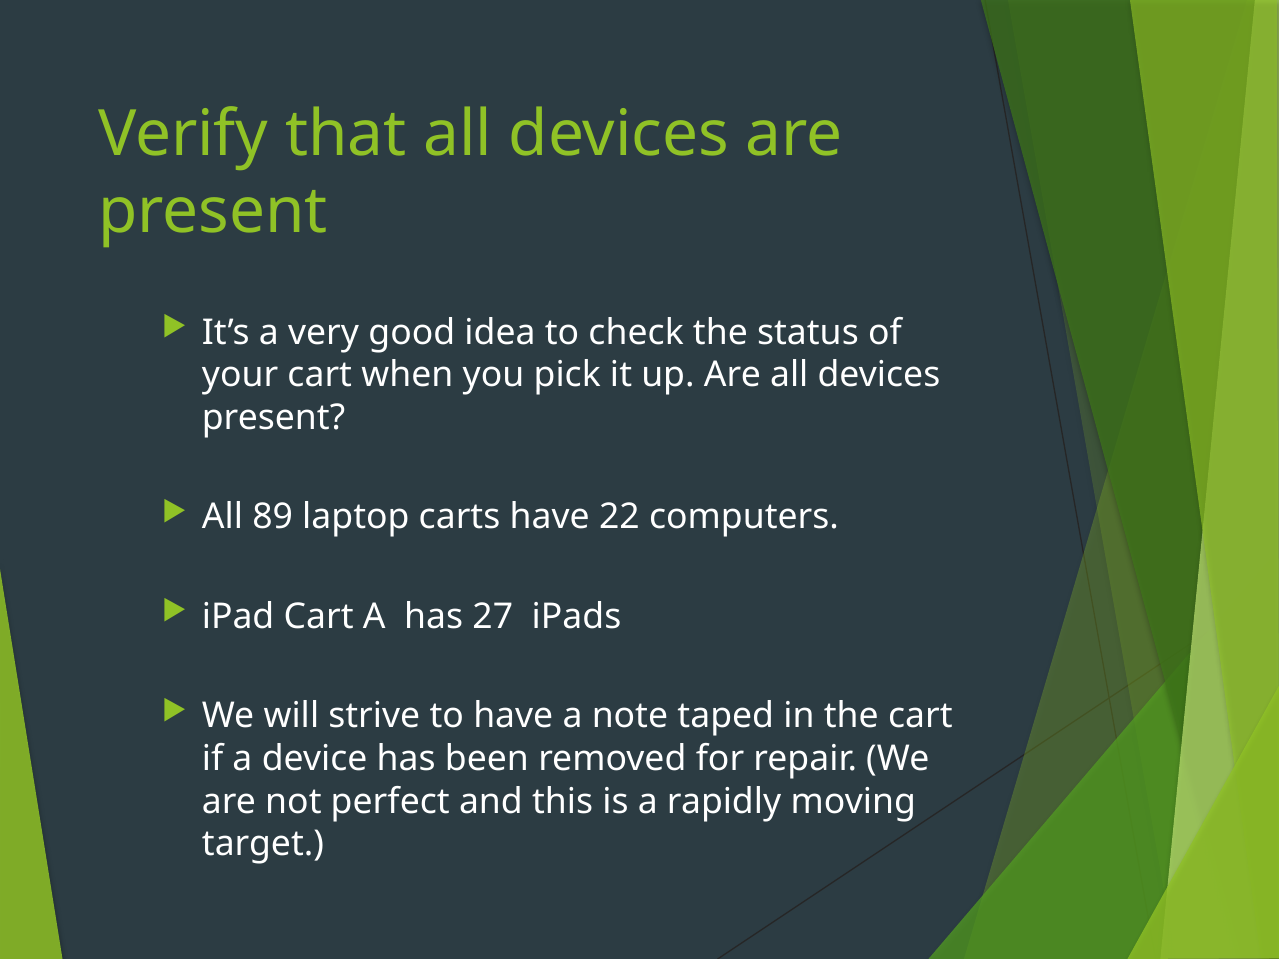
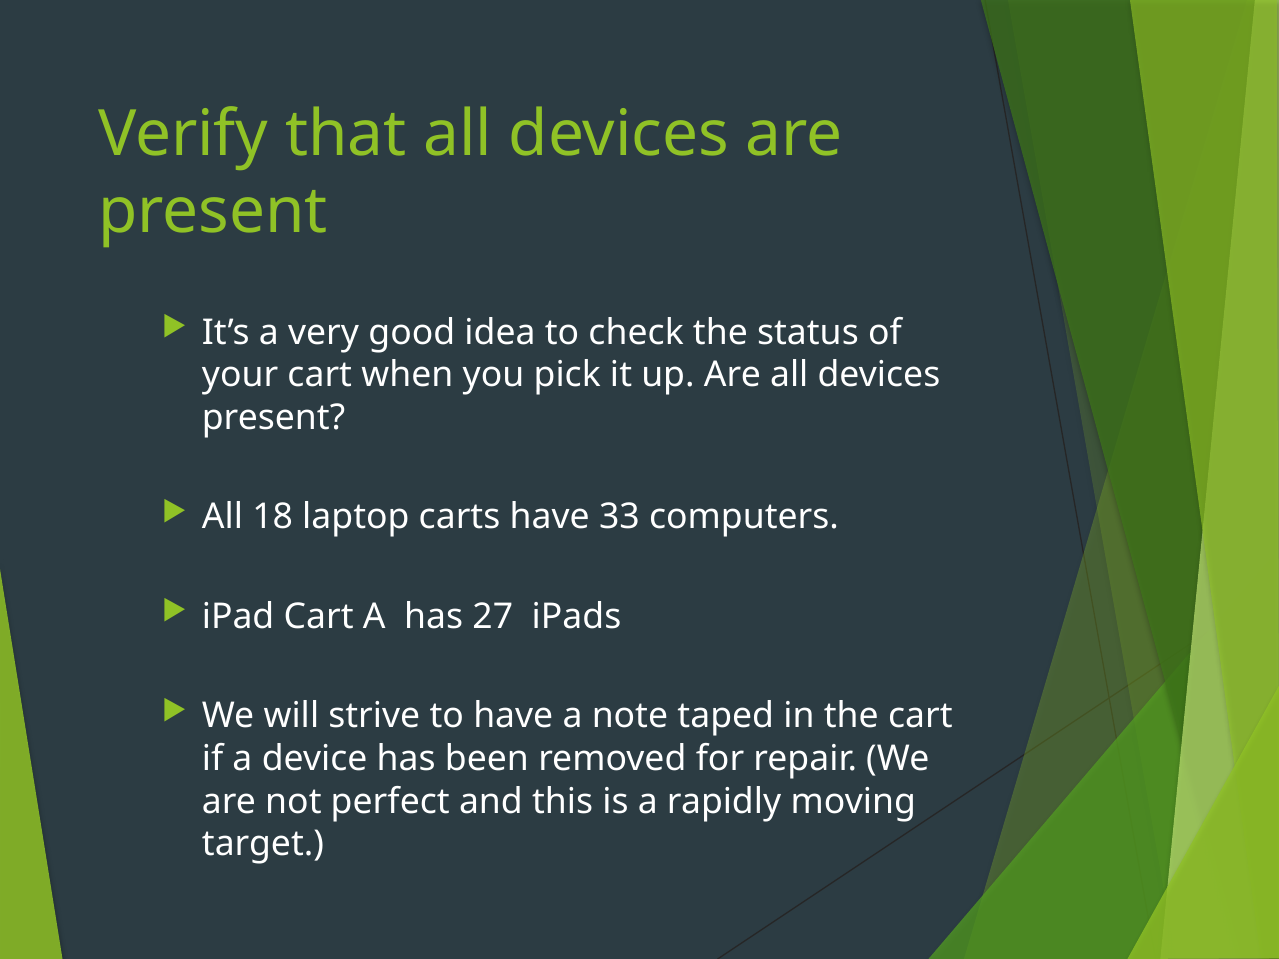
89: 89 -> 18 (273, 517)
22: 22 -> 33 (619, 517)
